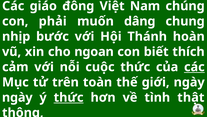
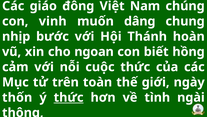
phải: phải -> vinh (53, 21)
thích: thích -> hồng (189, 52)
các underline: present -> none (194, 67)
ngày: ngày -> thốn (17, 97)
thật: thật -> ngài (191, 97)
